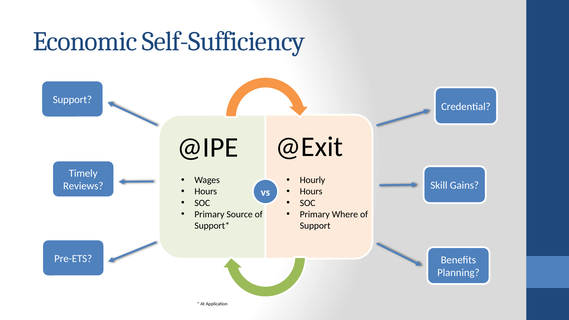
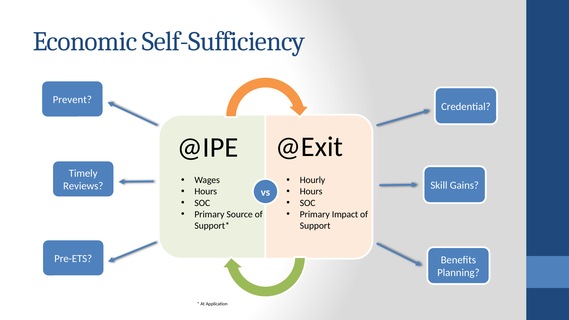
Support: Support -> Prevent (72, 100)
Where: Where -> Impact (345, 214)
